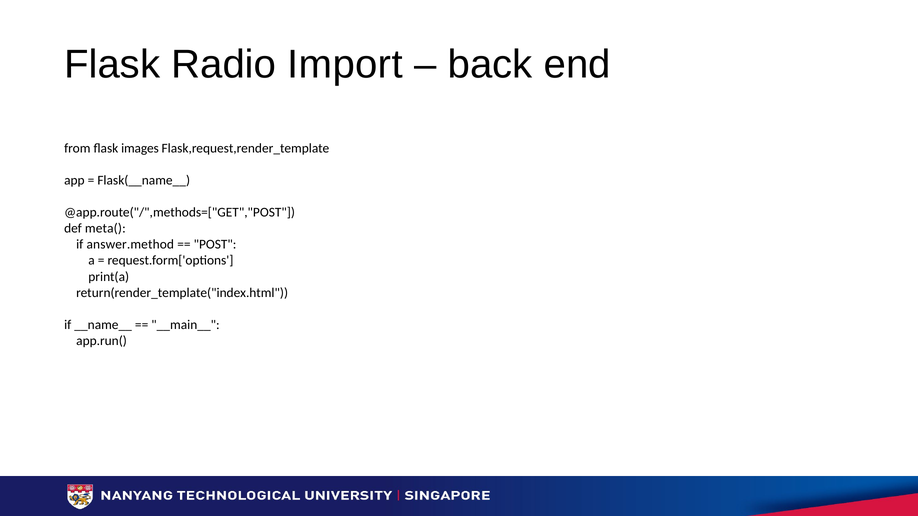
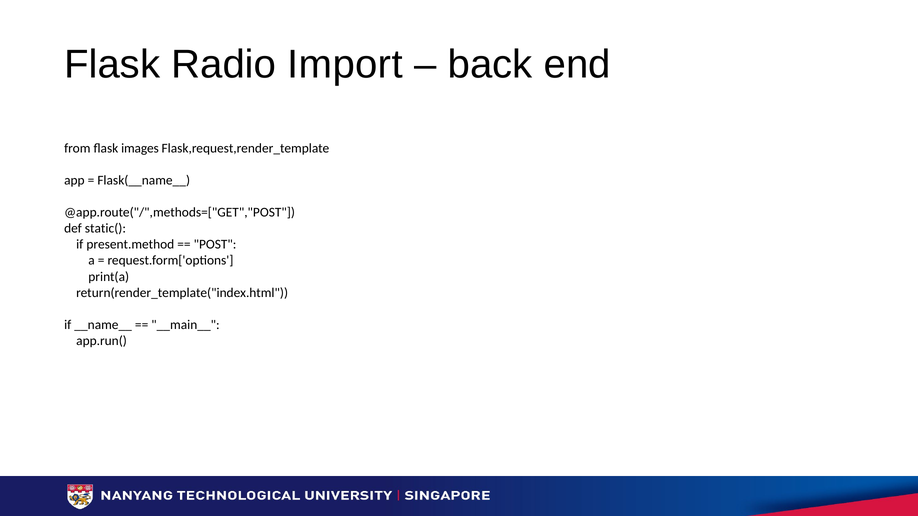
meta(: meta( -> static( (105, 229)
answer.method: answer.method -> present.method (130, 245)
